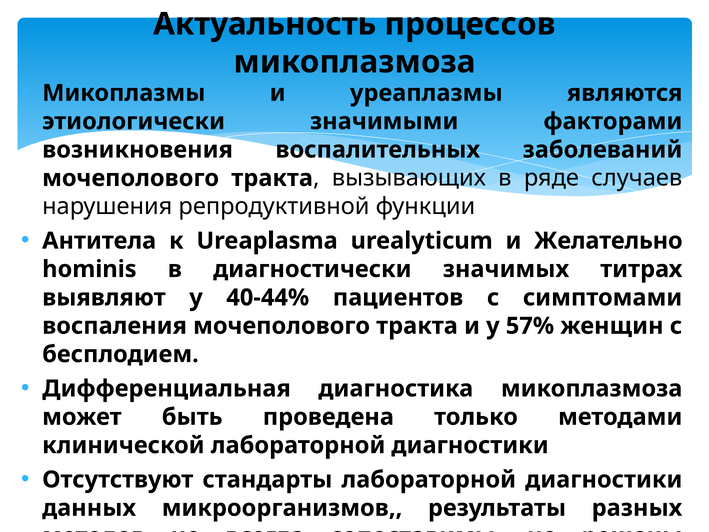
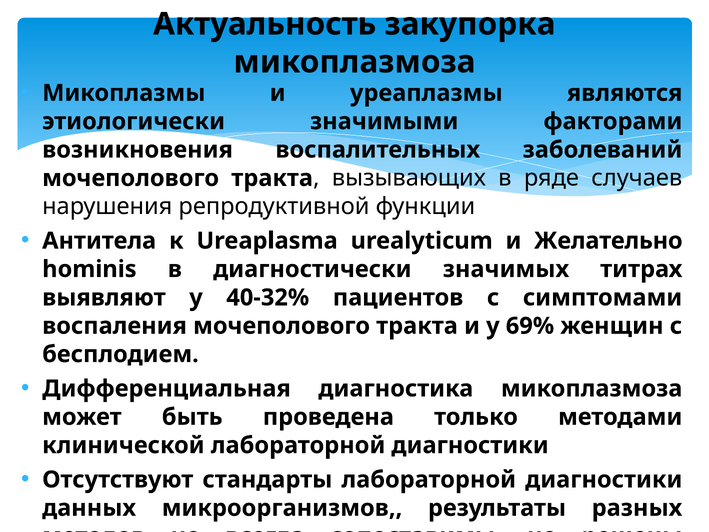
процессов: процессов -> закупорка (470, 24)
40-44%: 40-44% -> 40-32% (268, 297)
57%: 57% -> 69% (530, 326)
